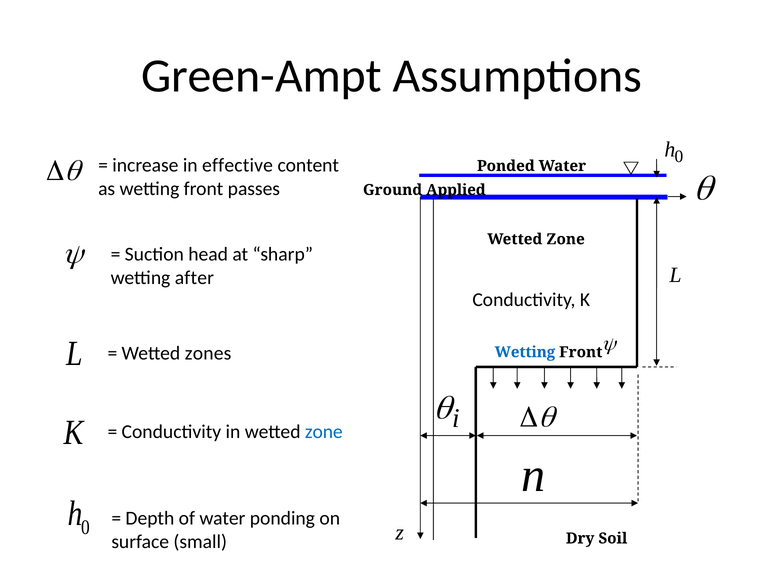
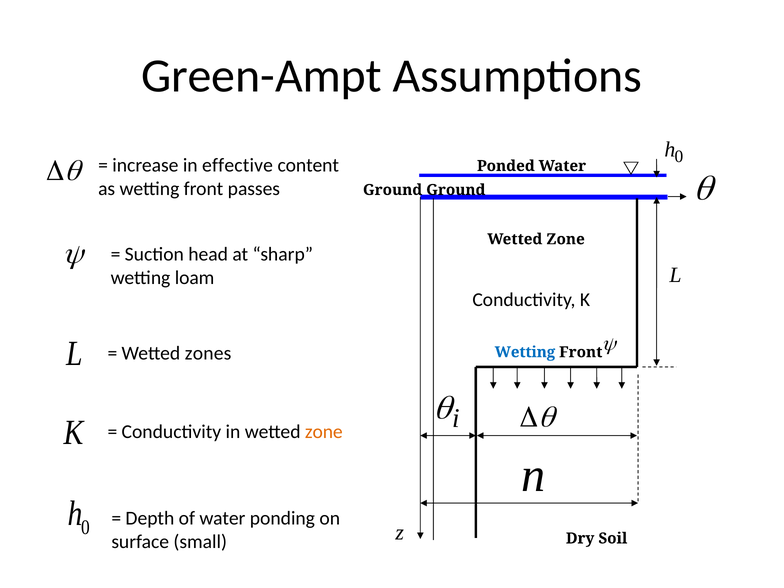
Ground Applied: Applied -> Ground (456, 190)
after: after -> loam (195, 278)
zone colour: blue -> orange (324, 432)
